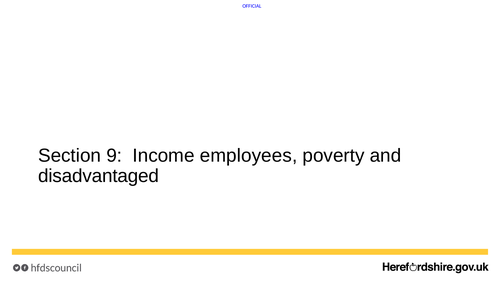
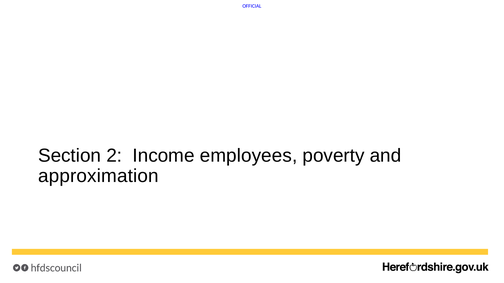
9: 9 -> 2 (114, 156)
disadvantaged: disadvantaged -> approximation (98, 176)
